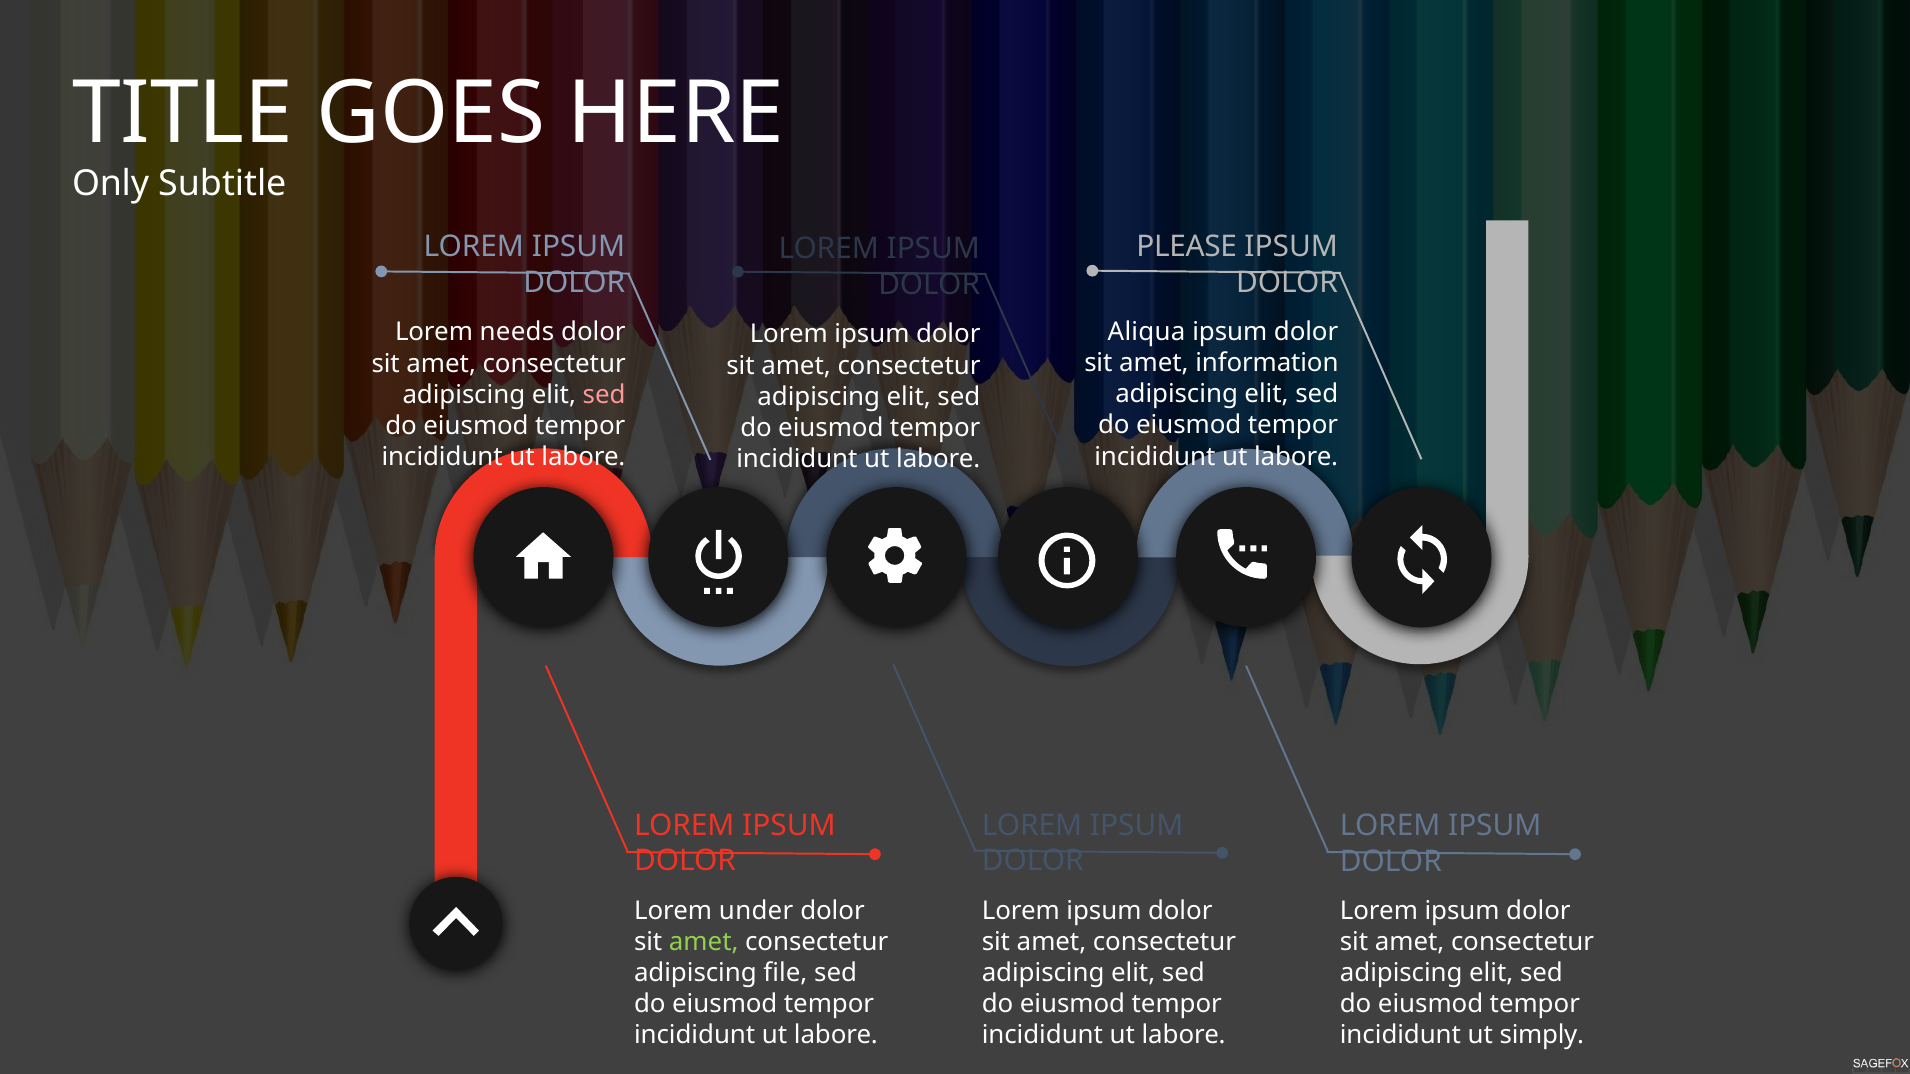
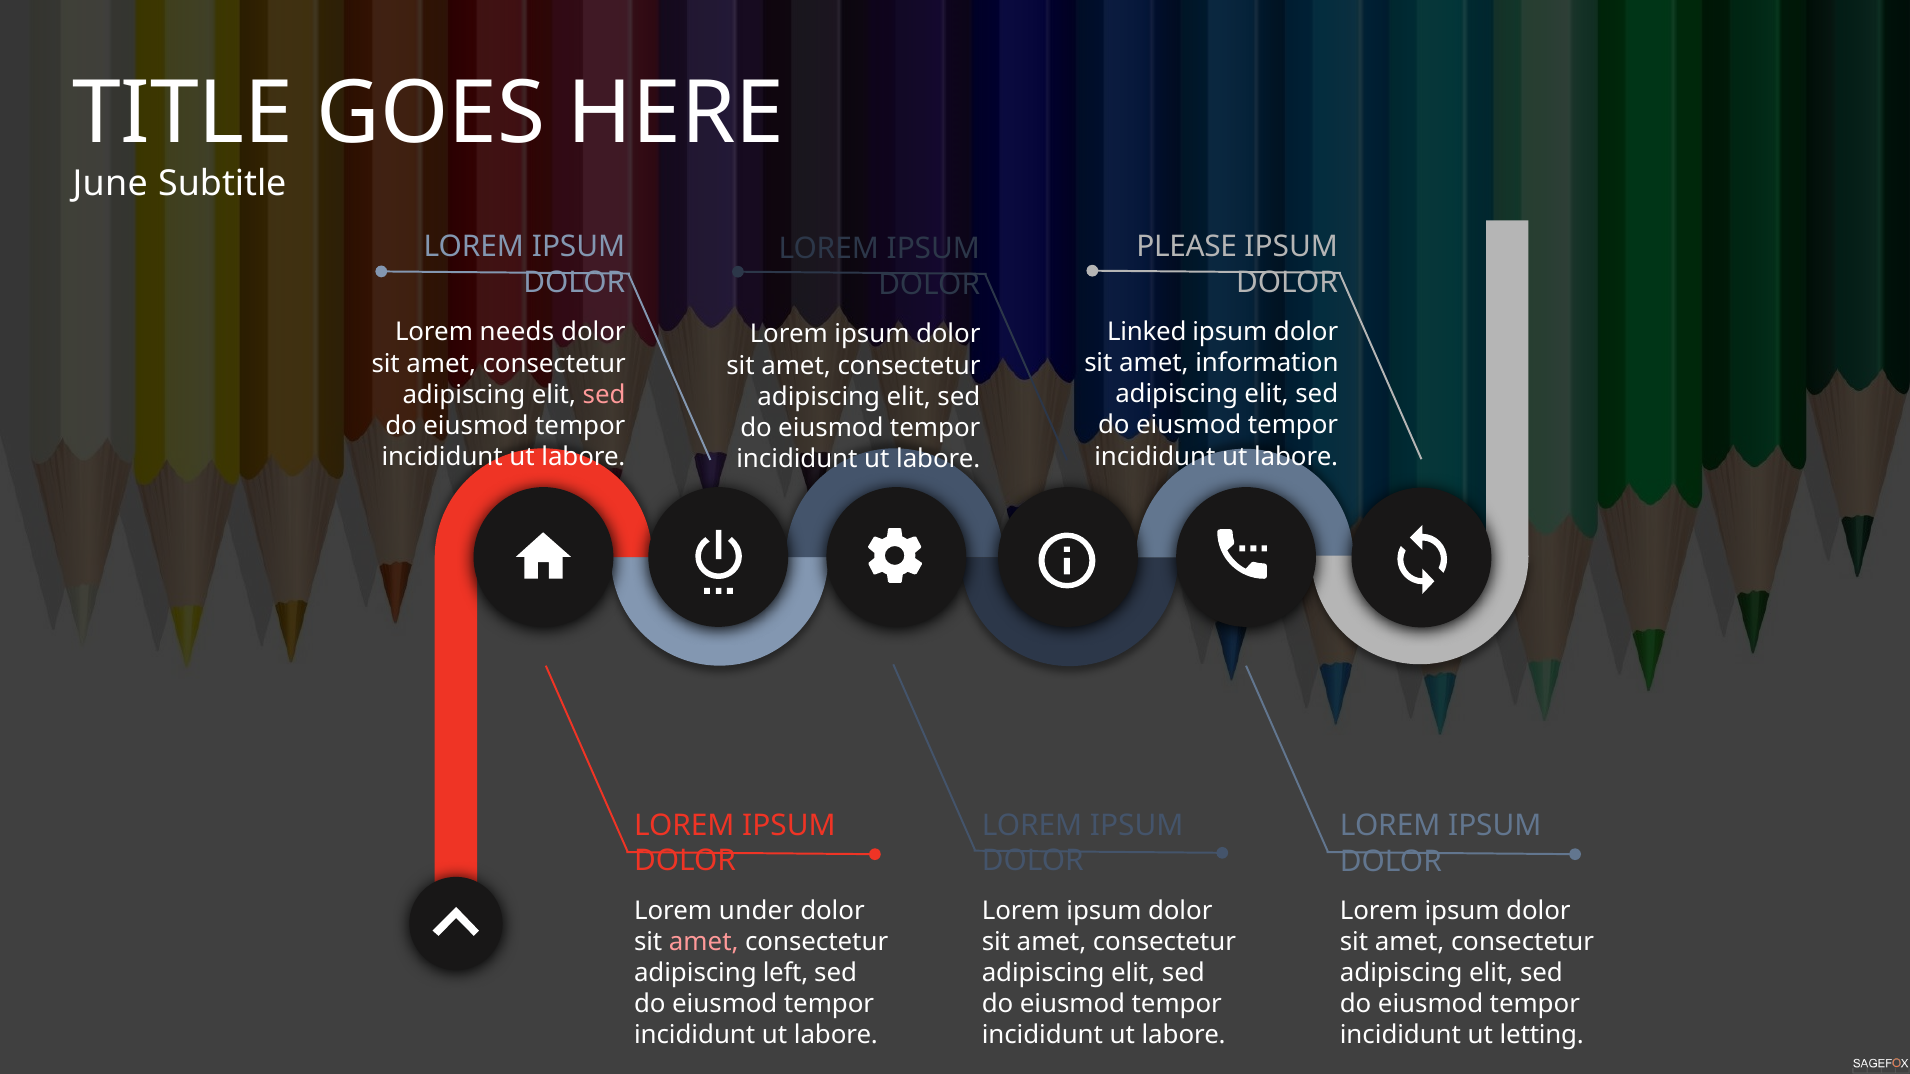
Only: Only -> June (110, 184)
Aliqua: Aliqua -> Linked (1147, 332)
amet colour: light green -> pink (704, 942)
file: file -> left (786, 973)
simply: simply -> letting (1542, 1036)
